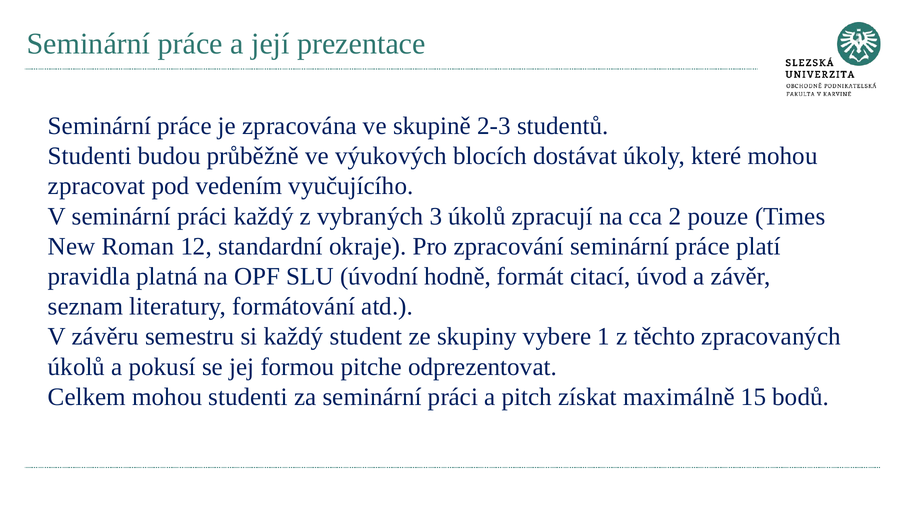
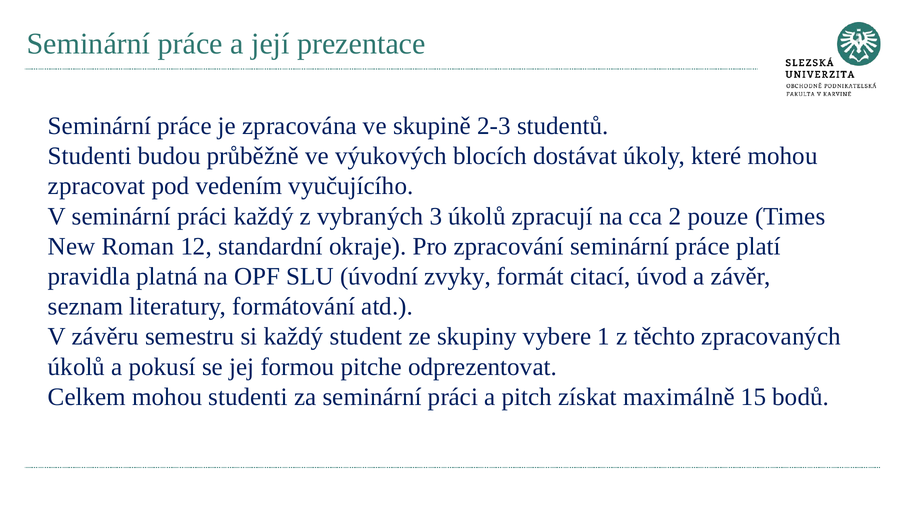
hodně: hodně -> zvyky (458, 276)
